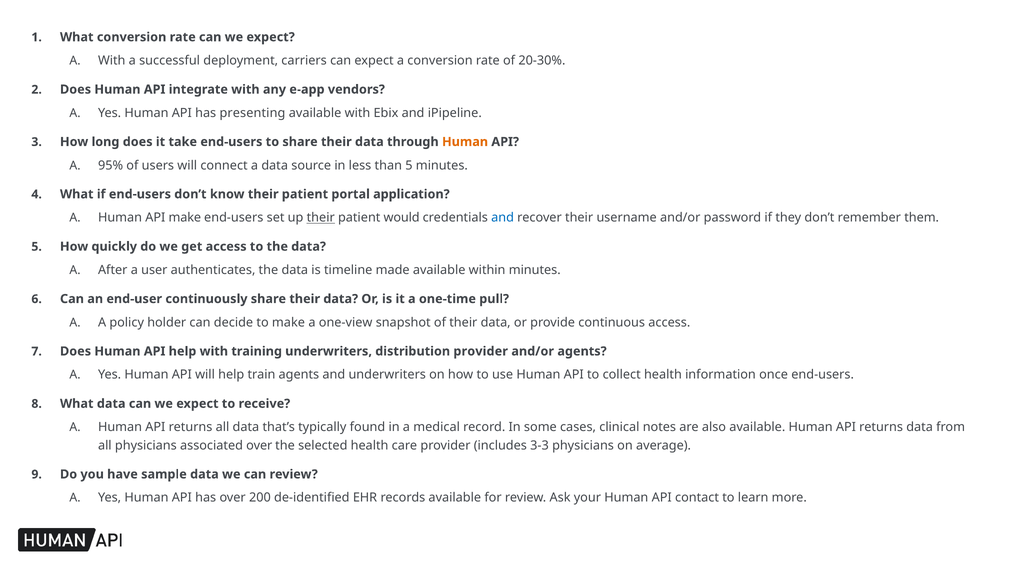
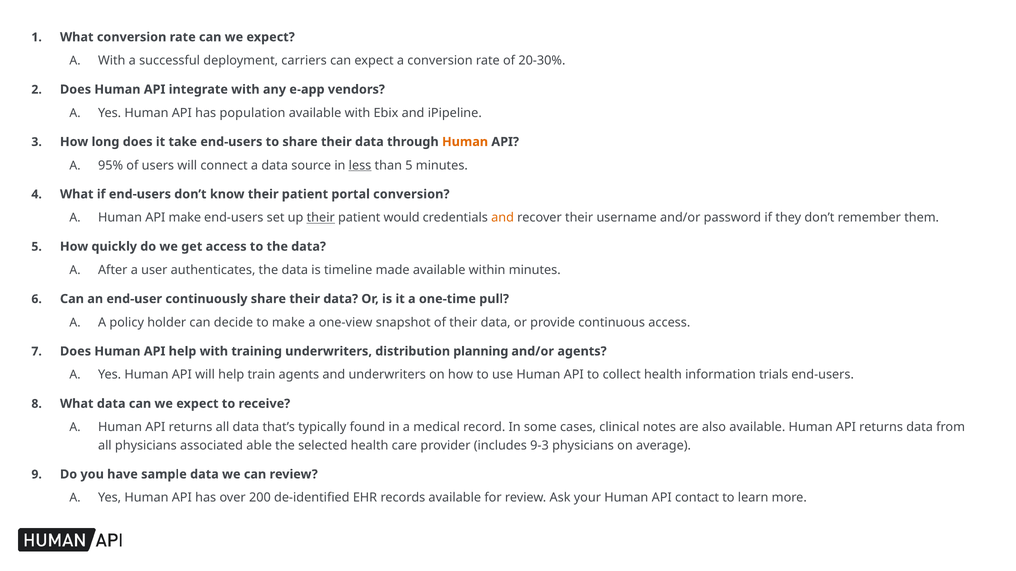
presenting: presenting -> population (252, 113)
less underline: none -> present (360, 165)
portal application: application -> conversion (411, 194)
and colour: blue -> orange (503, 218)
distribution provider: provider -> planning (481, 352)
once: once -> trials (774, 375)
associated over: over -> able (259, 446)
3-3: 3-3 -> 9-3 (540, 446)
